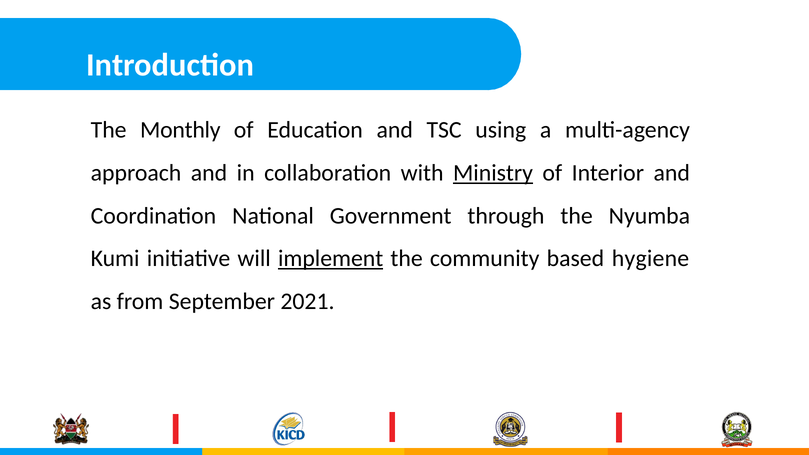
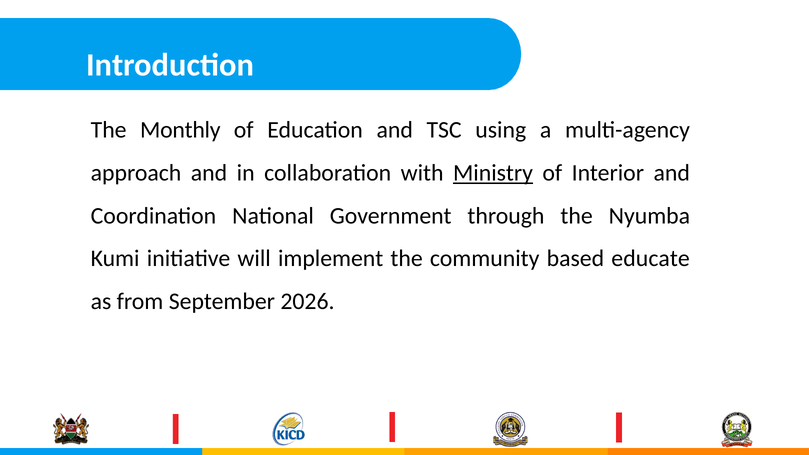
implement underline: present -> none (331, 259)
hygiene: hygiene -> educate (651, 259)
2021: 2021 -> 2026 (307, 301)
